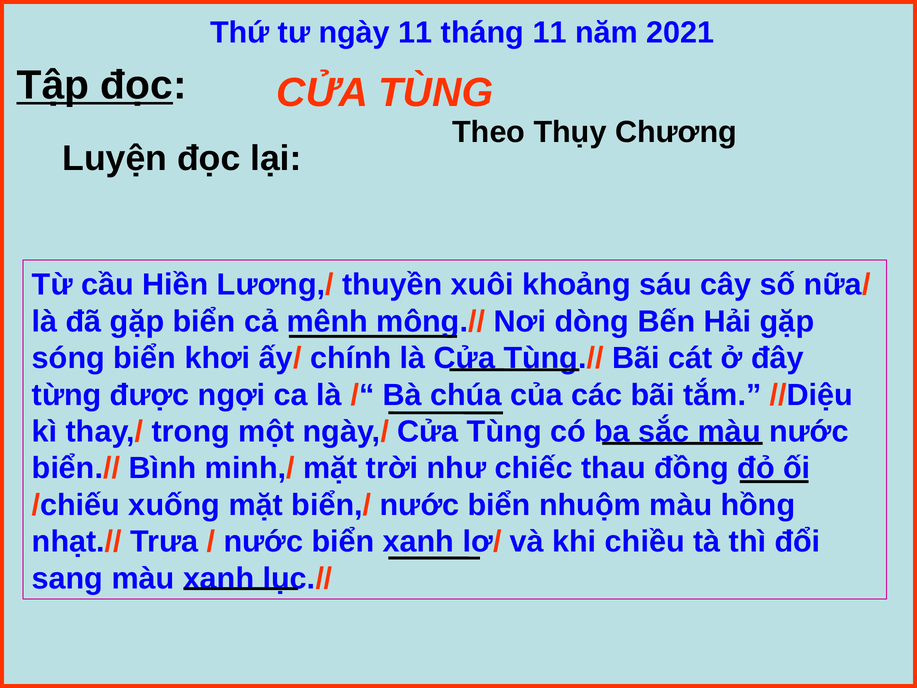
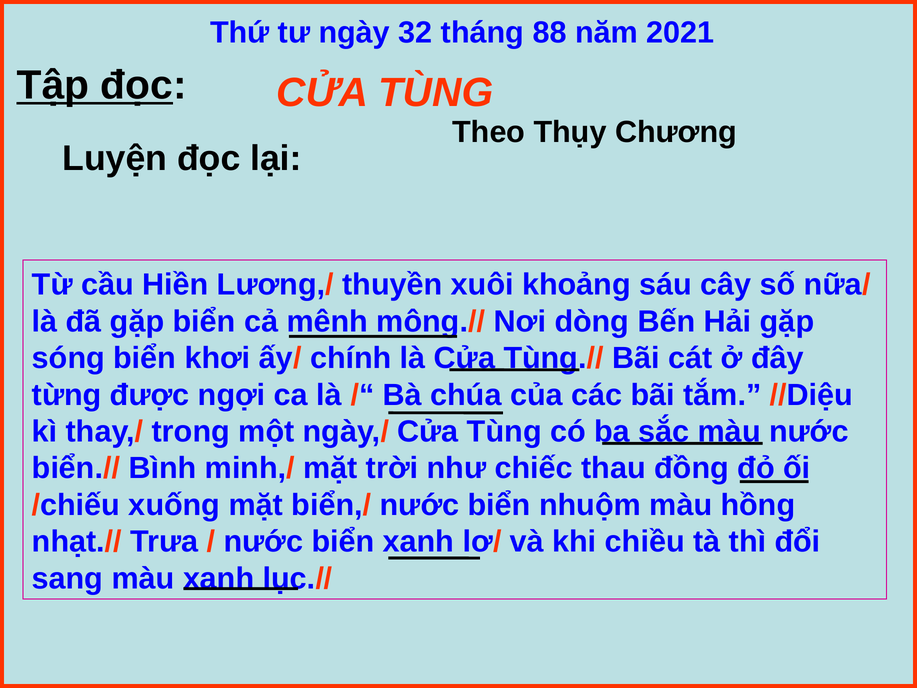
ngày 11: 11 -> 32 (415, 33)
tháng 11: 11 -> 88 (550, 33)
